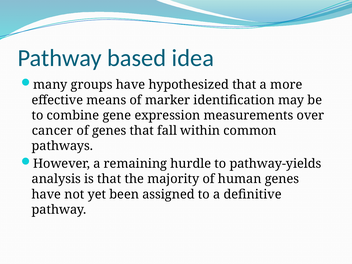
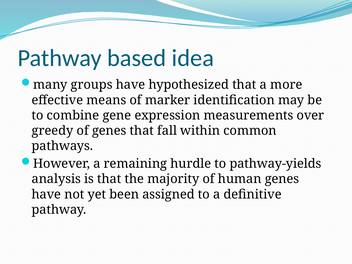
cancer: cancer -> greedy (52, 131)
